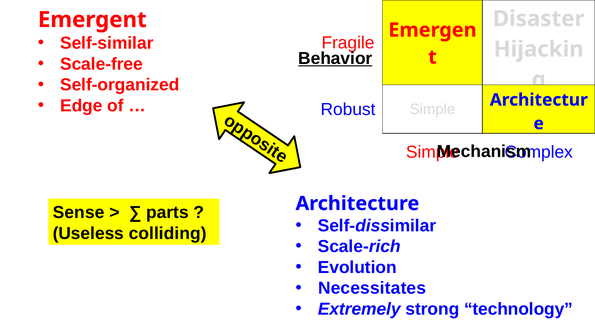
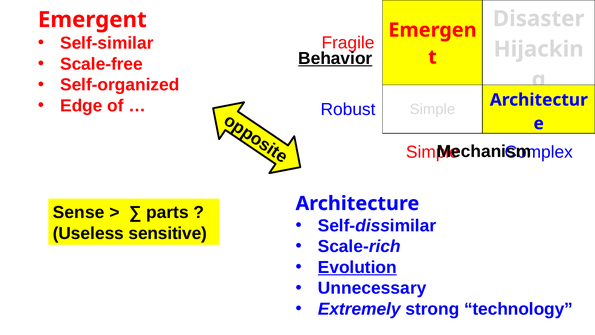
colliding: colliding -> sensitive (168, 233)
Evolution underline: none -> present (357, 267)
Necessitates: Necessitates -> Unnecessary (372, 288)
